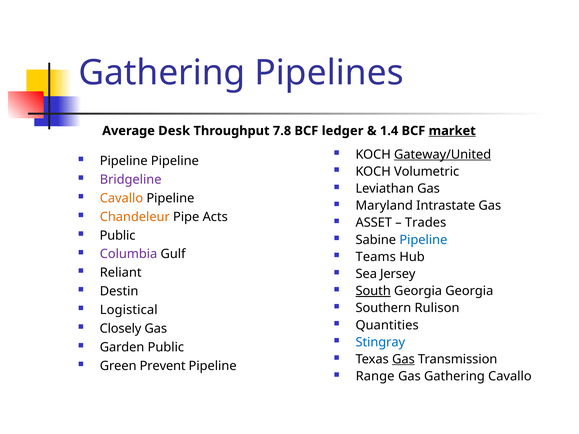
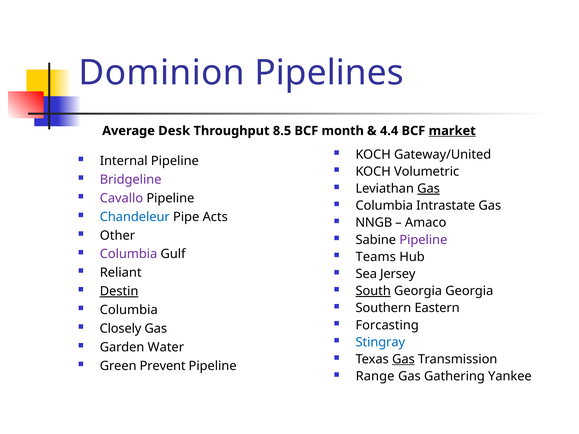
Gathering: Gathering -> Dominion (162, 73)
7.8: 7.8 -> 8.5 (282, 131)
ledger: ledger -> month (343, 131)
1.4: 1.4 -> 4.4 (389, 131)
Gateway/United underline: present -> none (443, 155)
Pipeline: Pipeline -> Internal (124, 161)
Gas underline: none -> present (429, 189)
Cavallo colour: orange -> purple (121, 198)
Maryland: Maryland -> Columbia (384, 206)
Chandeleur colour: orange -> blue (135, 217)
ASSET: ASSET -> NNGB (374, 223)
Trades: Trades -> Amaco (426, 223)
Public: Public -> Other (117, 236)
Pipeline colour: blue -> purple (423, 240)
Destin underline: none -> present (119, 291)
Rulison: Rulison -> Eastern (437, 308)
Logistical: Logistical -> Columbia (129, 310)
Quantities: Quantities -> Forcasting (387, 325)
Garden Public: Public -> Water (166, 347)
Gathering Cavallo: Cavallo -> Yankee (510, 377)
